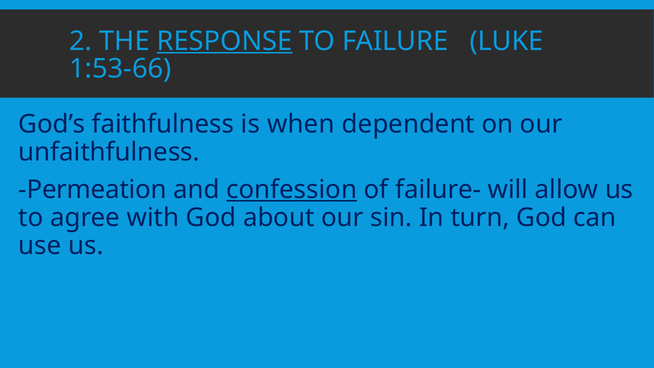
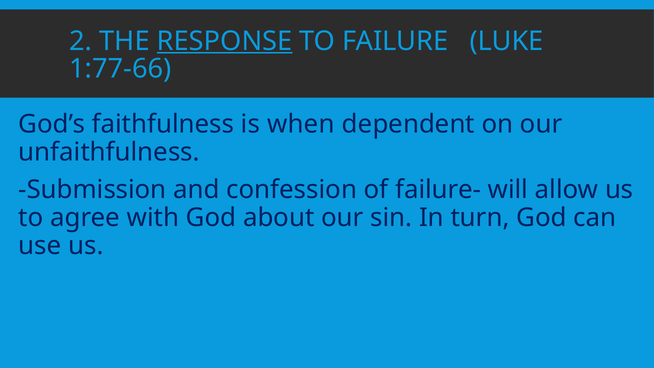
1:53-66: 1:53-66 -> 1:77-66 (120, 69)
Permeation: Permeation -> Submission (92, 190)
confession underline: present -> none (292, 190)
